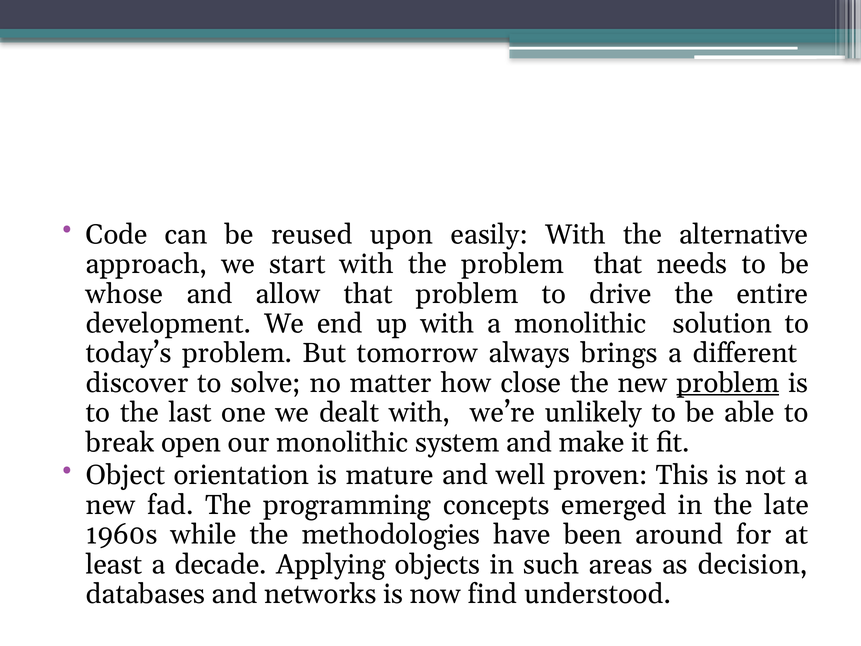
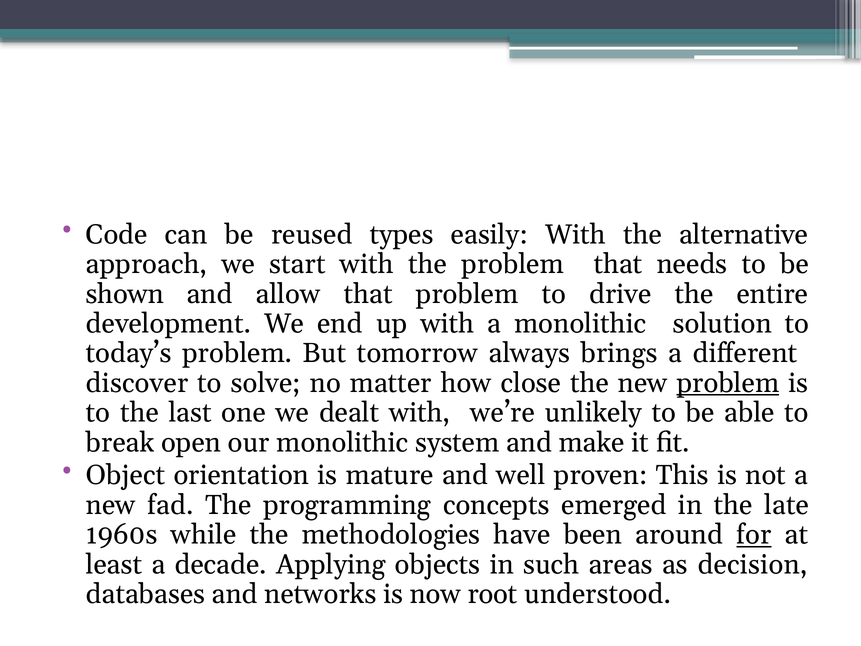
upon: upon -> types (402, 234)
whose: whose -> shown (125, 294)
for underline: none -> present (754, 535)
find: find -> root (492, 594)
